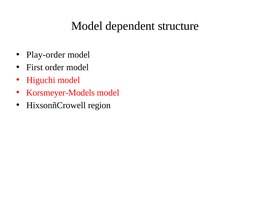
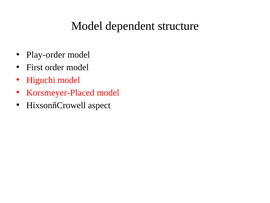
Korsmeyer-Models: Korsmeyer-Models -> Korsmeyer-Placed (60, 92)
region: region -> aspect (99, 105)
